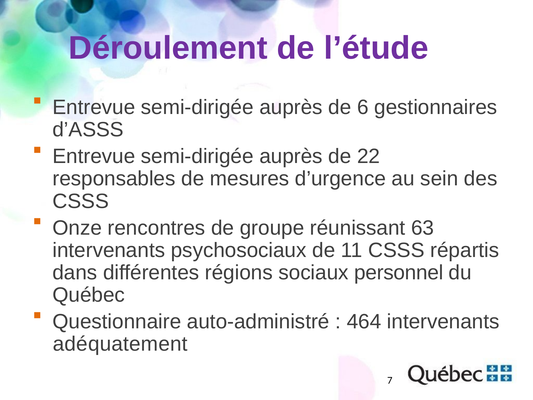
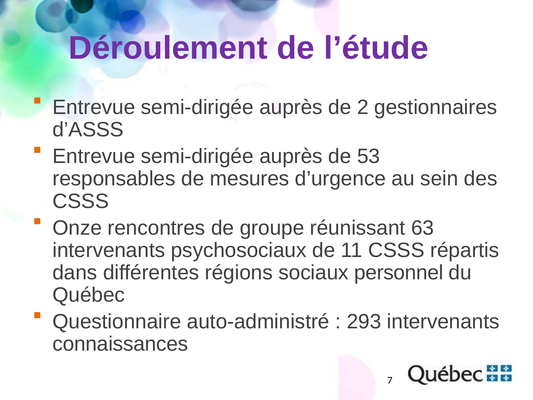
6: 6 -> 2 (363, 107)
22: 22 -> 53 (369, 156)
464: 464 -> 293 (364, 322)
adéquatement: adéquatement -> connaissances (120, 344)
